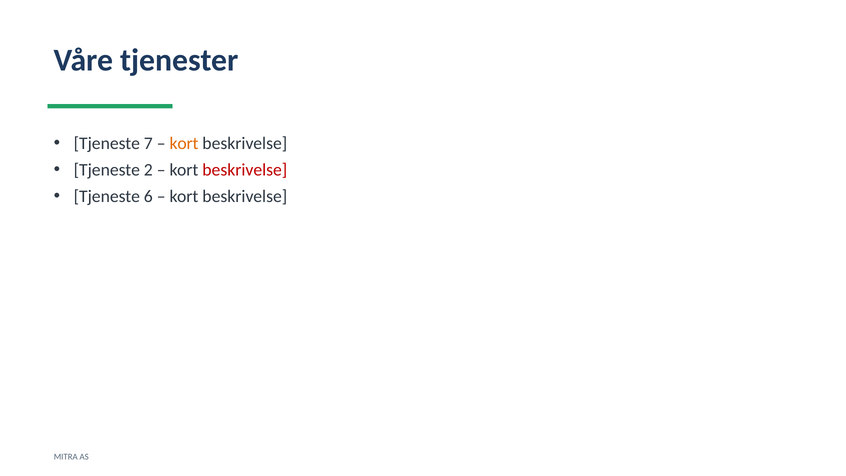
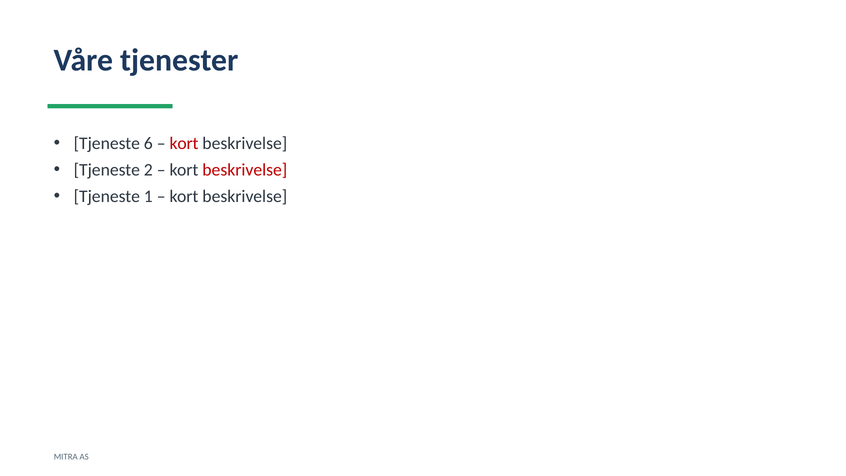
7: 7 -> 6 (148, 143)
kort colour: orange -> red (184, 143)
6: 6 -> 1 (148, 196)
